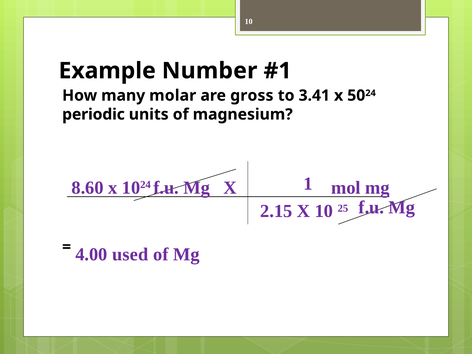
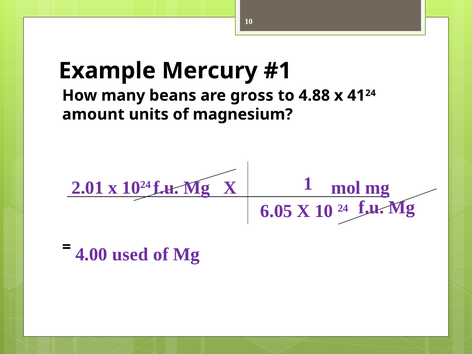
Number: Number -> Mercury (210, 71)
molar: molar -> beans (173, 96)
3.41: 3.41 -> 4.88 (314, 96)
50: 50 -> 41 (356, 96)
periodic: periodic -> amount (93, 114)
8.60: 8.60 -> 2.01 (88, 188)
2.15: 2.15 -> 6.05 (276, 211)
10 25: 25 -> 24 (343, 208)
